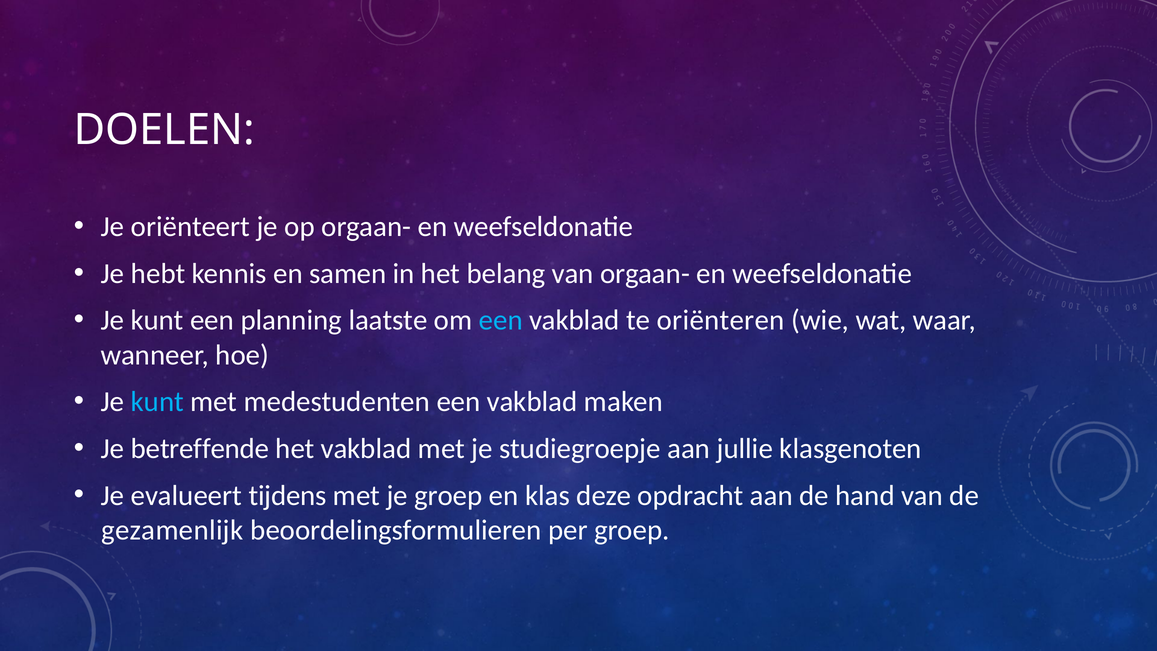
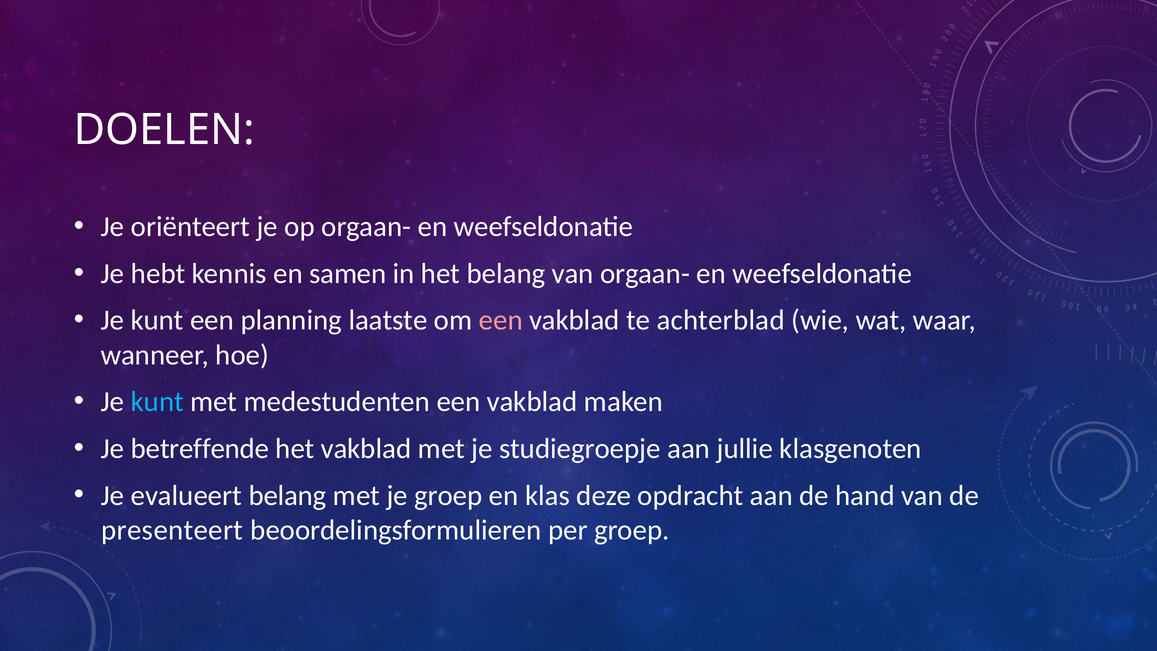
een colour: light blue -> pink (501, 320)
oriënteren: oriënteren -> achterblad (721, 320)
evalueert tijdens: tijdens -> belang (288, 495)
gezamenlijk: gezamenlijk -> presenteert (172, 530)
